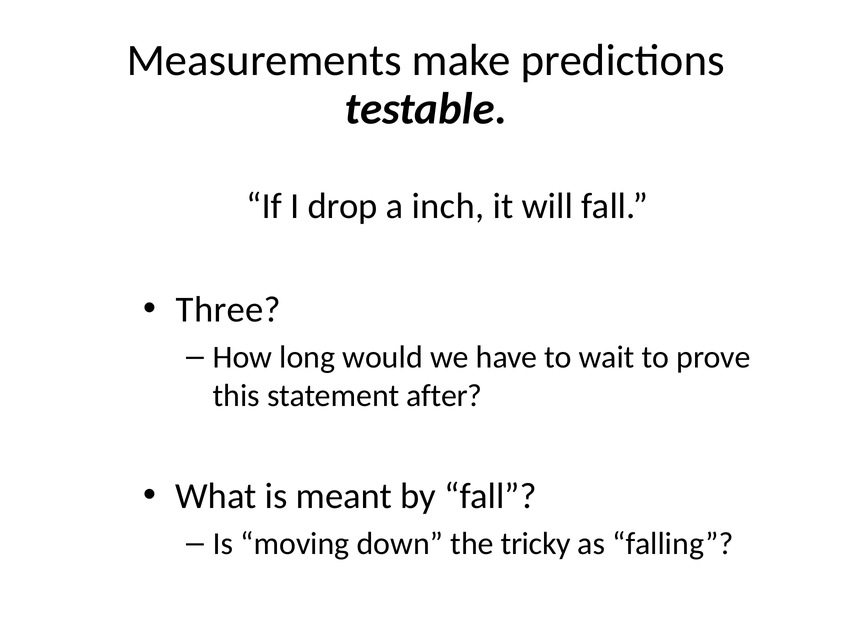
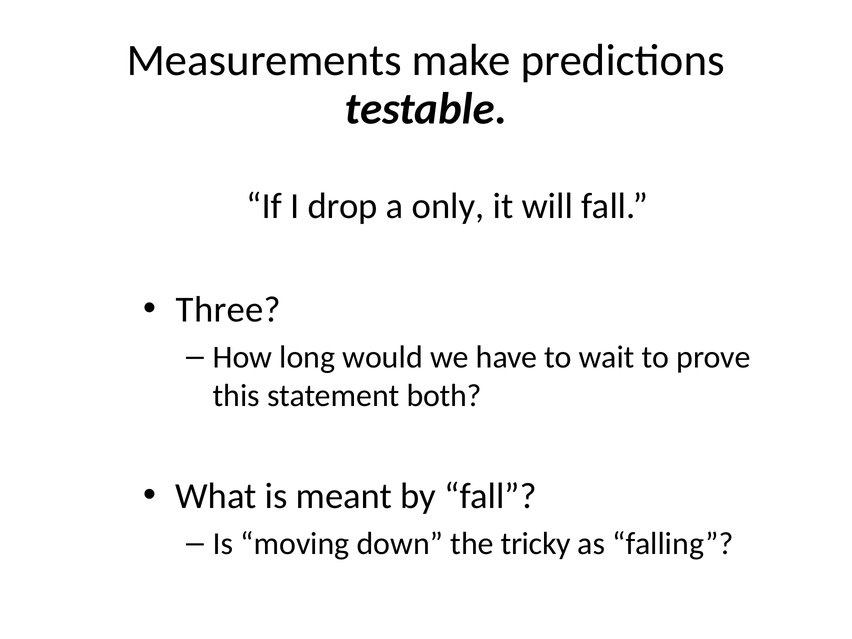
inch: inch -> only (448, 206)
after: after -> both (444, 395)
